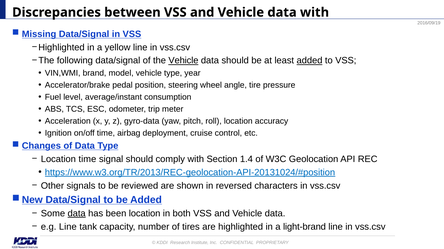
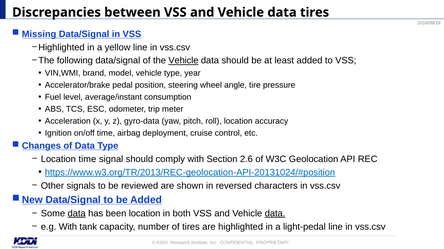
data with: with -> tires (315, 12)
added underline: present -> none (310, 61)
1.4: 1.4 -> 2.6 (246, 160)
data underline: none -> present (275, 214)
e.g Line: Line -> With (68, 227)
light-brand: light-brand -> light-pedal (304, 227)
